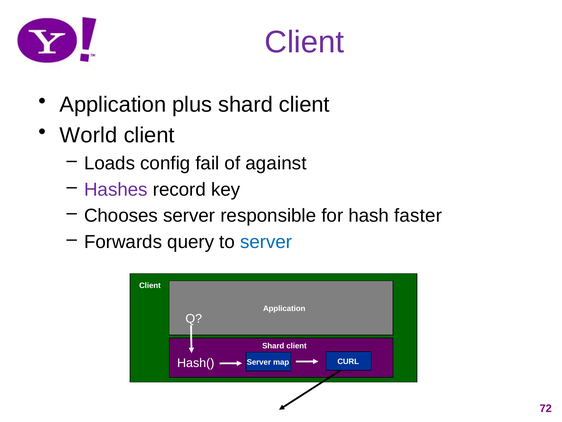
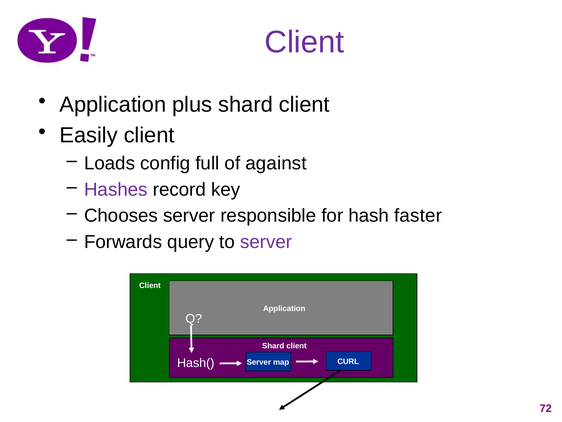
World: World -> Easily (89, 135)
fail: fail -> full (207, 163)
server colour: blue -> purple (266, 242)
